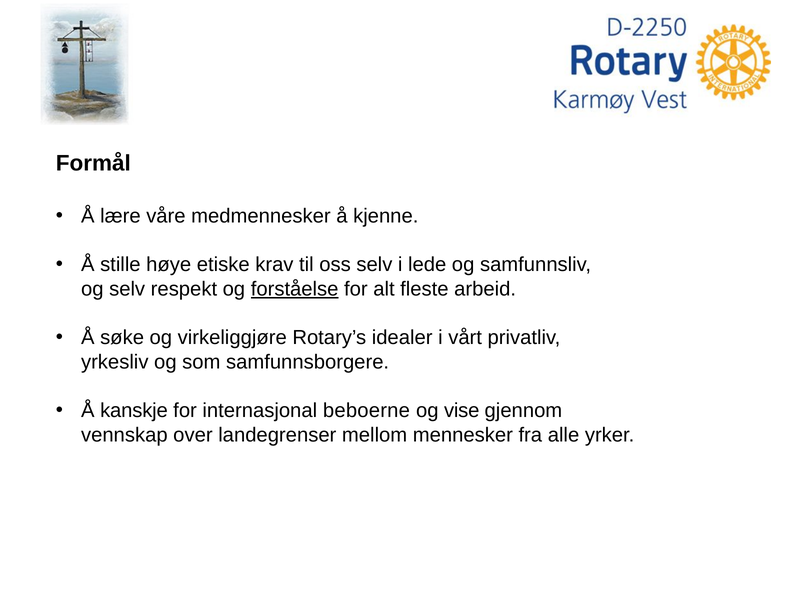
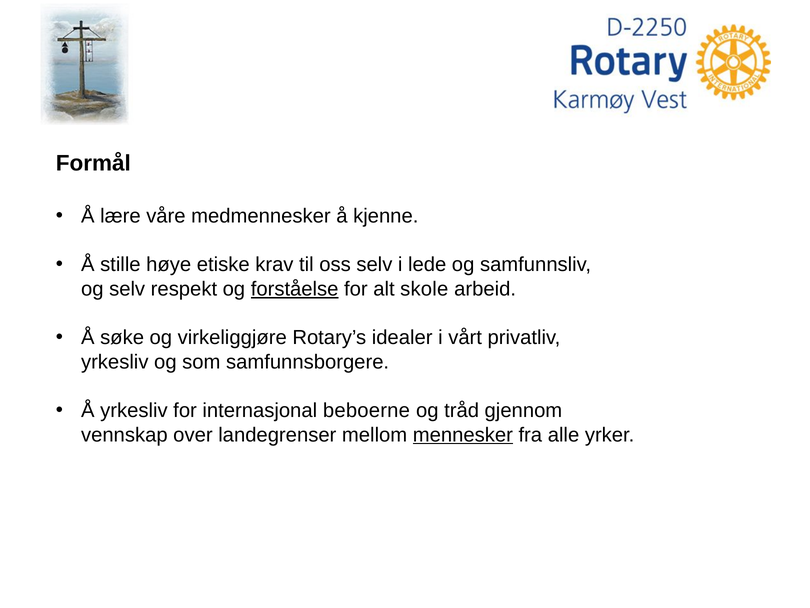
fleste: fleste -> skole (424, 289)
Å kanskje: kanskje -> yrkesliv (134, 410)
vise: vise -> tråd (462, 410)
mennesker underline: none -> present (463, 435)
